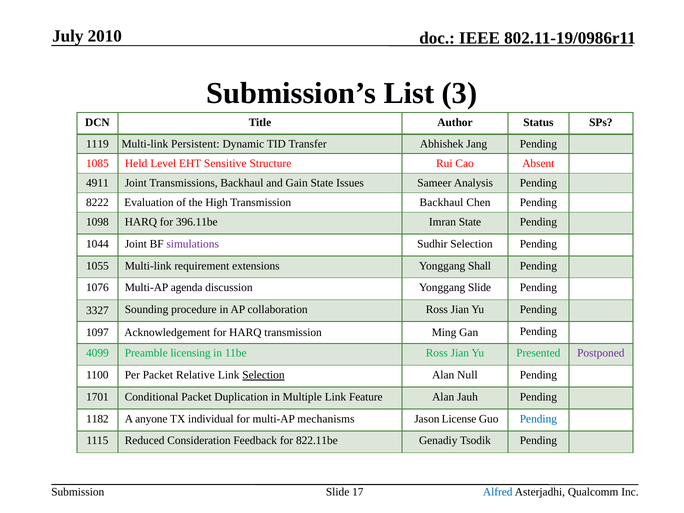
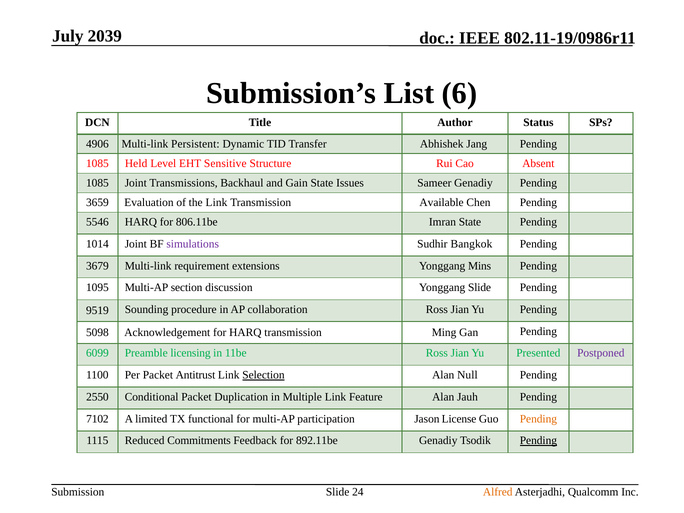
2010: 2010 -> 2039 (105, 36)
3: 3 -> 6 (459, 93)
1119: 1119 -> 4906 (97, 144)
4911: 4911 -> 1085 (97, 183)
Sameer Analysis: Analysis -> Genadiy (473, 183)
8222: 8222 -> 3659 (97, 202)
the High: High -> Link (216, 202)
Transmission Backhaul: Backhaul -> Available (442, 202)
1098: 1098 -> 5546 (97, 222)
396.11be: 396.11be -> 806.11be (197, 222)
1044: 1044 -> 1014 (97, 244)
Sudhir Selection: Selection -> Bangkok (471, 244)
1055: 1055 -> 3679 (97, 266)
Shall: Shall -> Mins (480, 266)
1076: 1076 -> 1095 (97, 288)
agenda: agenda -> section (187, 288)
3327: 3327 -> 9519 (97, 311)
1097: 1097 -> 5098 (97, 333)
4099: 4099 -> 6099 (97, 353)
Relative: Relative -> Antitrust (196, 375)
1701: 1701 -> 2550 (97, 397)
1182: 1182 -> 7102 (97, 419)
anyone: anyone -> limited (151, 419)
individual: individual -> functional (211, 419)
mechanisms: mechanisms -> participation (326, 419)
Pending colour: blue -> orange (538, 419)
Consideration: Consideration -> Commitments (199, 441)
822.11be: 822.11be -> 892.11be (317, 441)
Pending underline: none -> present (538, 441)
17: 17 -> 24 (358, 492)
Alfred colour: blue -> orange (498, 492)
